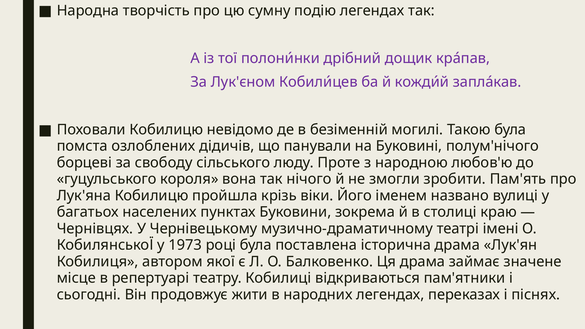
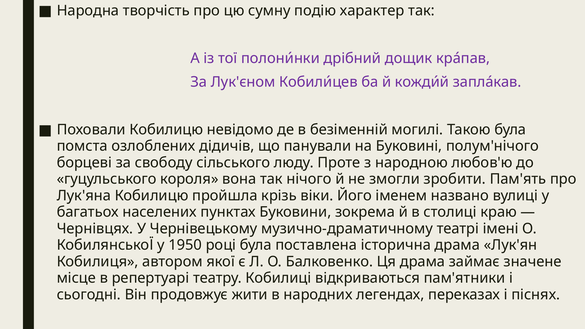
подію легендах: легендах -> характер (372, 11)
1973: 1973 -> 1950 (185, 245)
